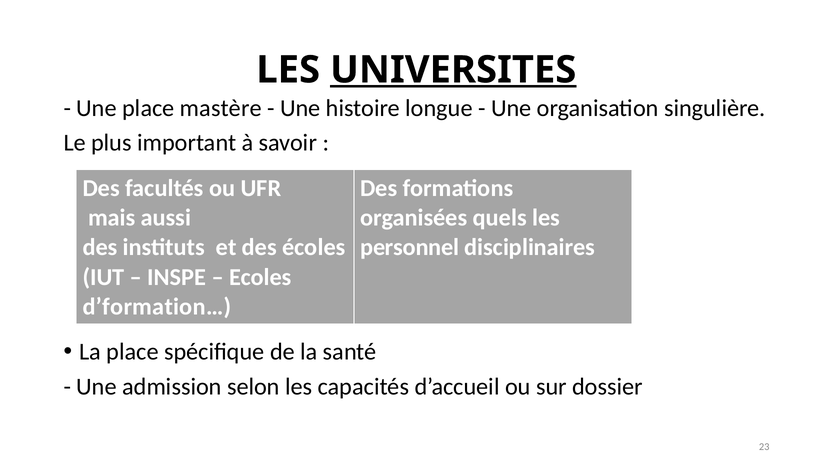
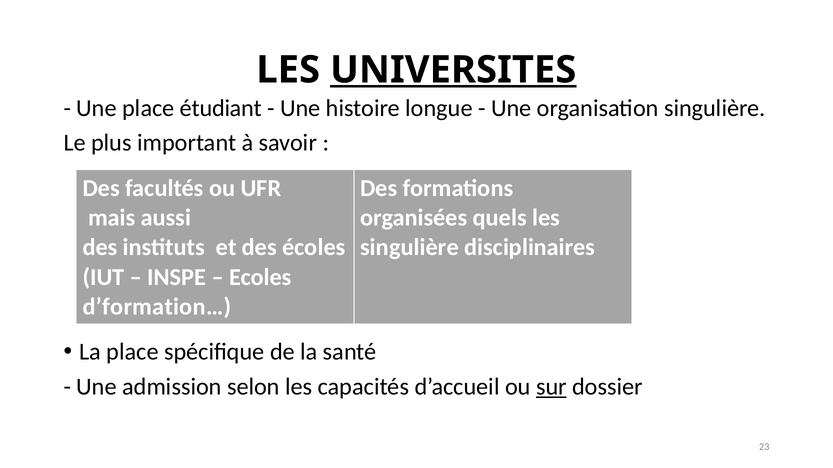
mastère: mastère -> étudiant (221, 108)
personnel: personnel -> singulière (410, 248)
sur underline: none -> present (551, 387)
